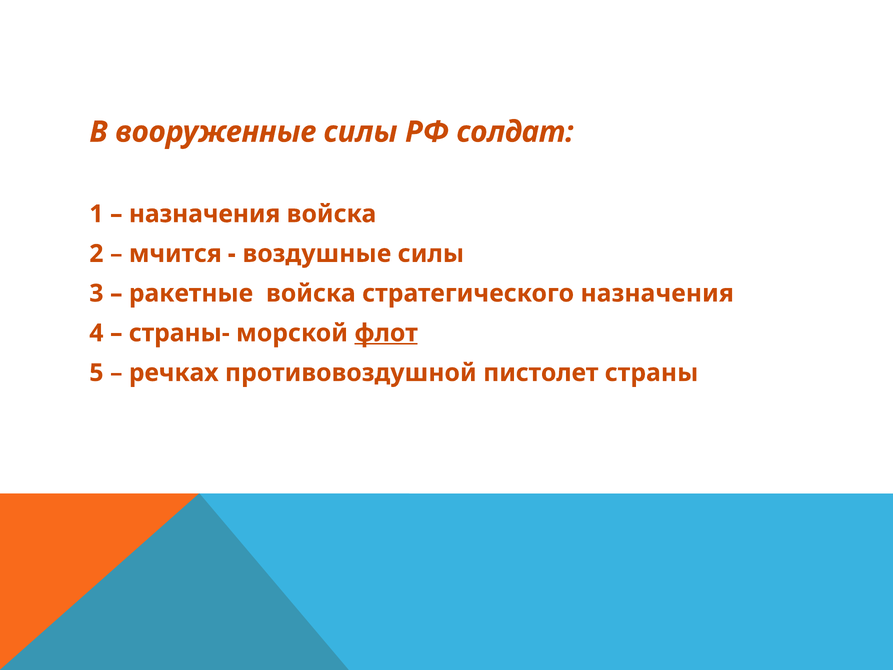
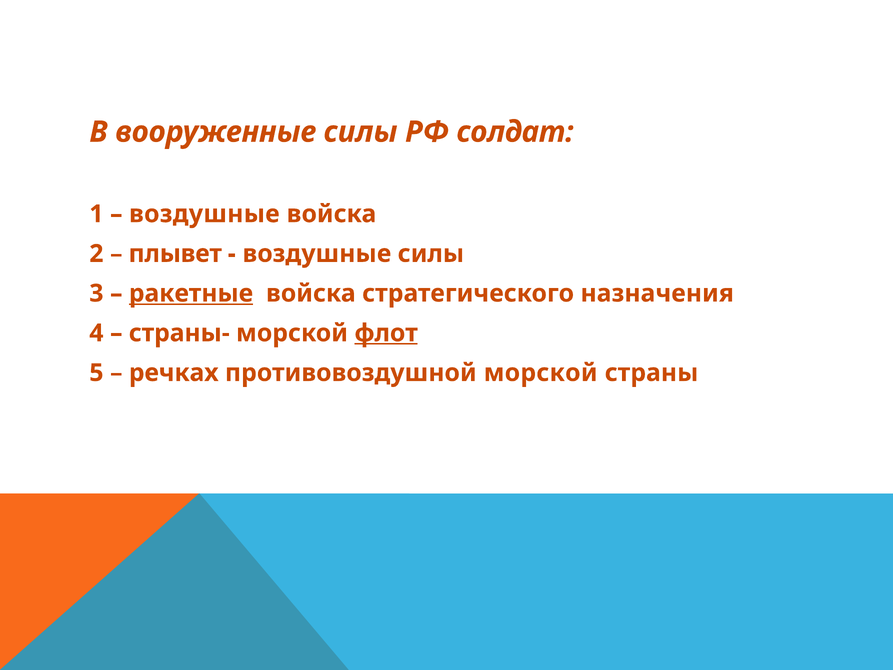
назначения: назначения -> воздушные (204, 214)
мчится: мчится -> плывет (175, 254)
ракетные underline: none -> present (191, 293)
противовоздушной пистолет: пистолет -> морской (541, 373)
